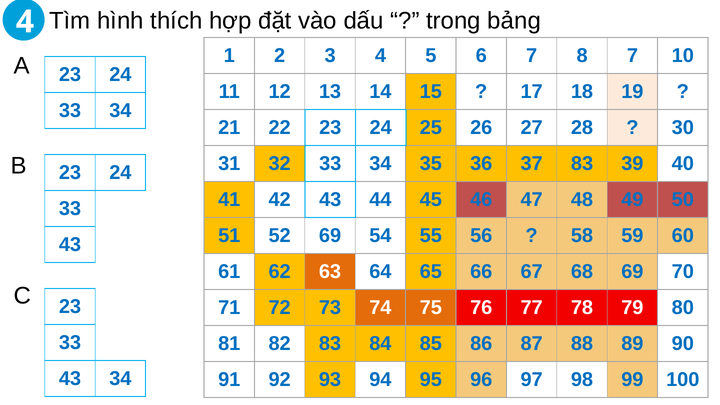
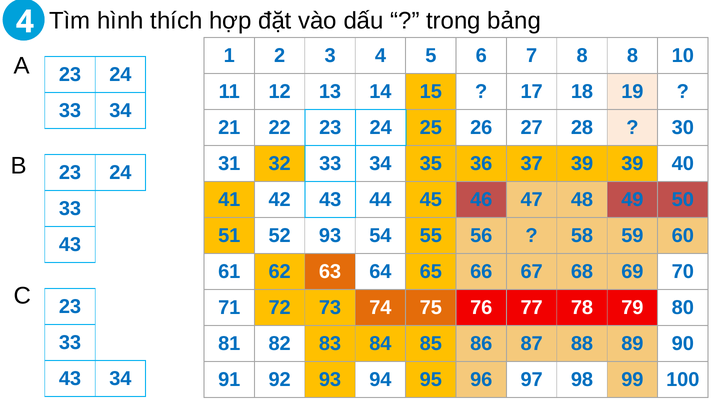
8 7: 7 -> 8 (632, 56)
37 83: 83 -> 39 (582, 164)
52 69: 69 -> 93 (330, 236)
